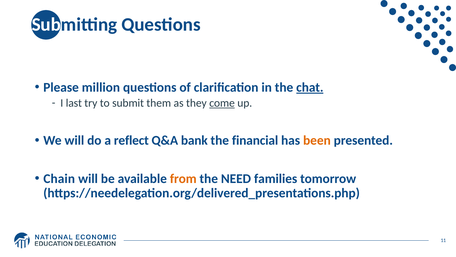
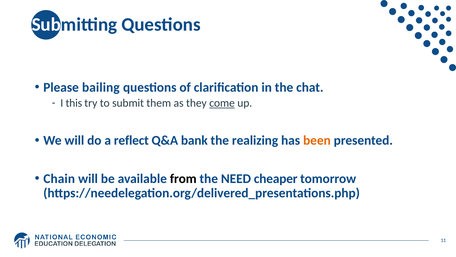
million: million -> bailing (101, 87)
chat underline: present -> none (310, 87)
last: last -> this (74, 103)
financial: financial -> realizing (255, 140)
from colour: orange -> black (183, 178)
families: families -> cheaper (276, 178)
